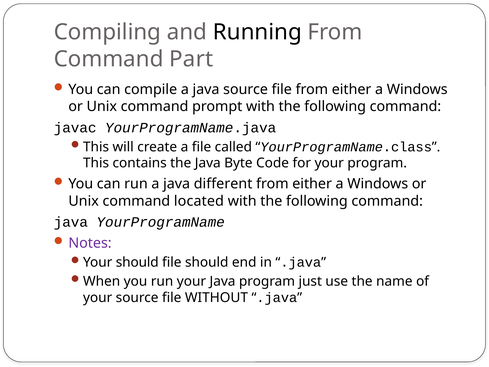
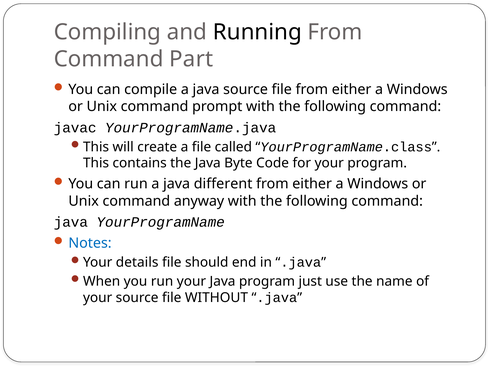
located: located -> anyway (199, 201)
Notes colour: purple -> blue (90, 243)
Your should: should -> details (137, 262)
